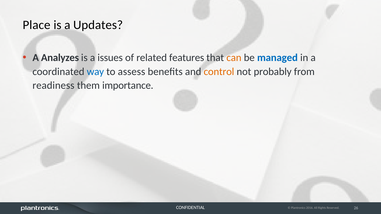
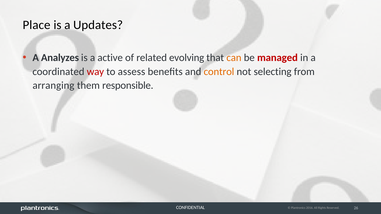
issues: issues -> active (110, 58)
features: features -> evolving (187, 58)
managed colour: blue -> red (277, 58)
way colour: blue -> red (95, 72)
probably: probably -> selecting (273, 72)
readiness: readiness -> arranging (53, 86)
importance: importance -> responsible (128, 86)
